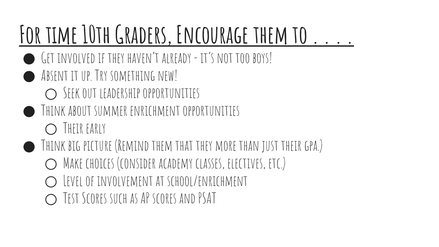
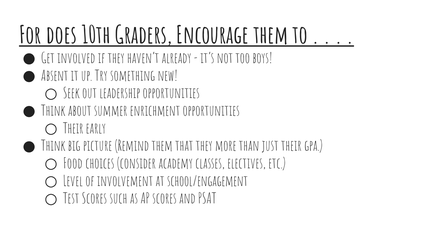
time: time -> does (62, 36)
Make: Make -> Food (73, 164)
school/enrichment: school/enrichment -> school/engagement (207, 181)
